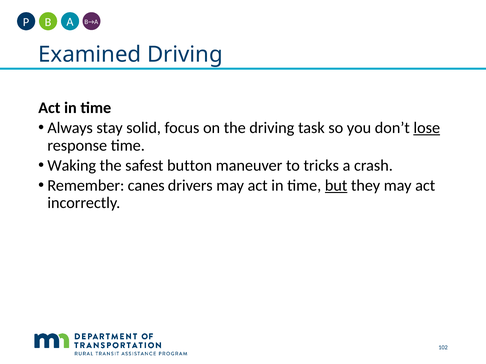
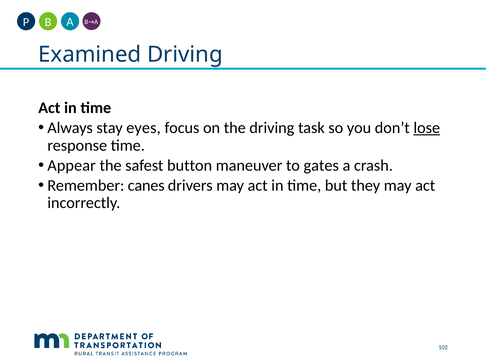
solid: solid -> eyes (144, 128)
Waking: Waking -> Appear (72, 166)
tricks: tricks -> gates (321, 166)
but underline: present -> none (336, 186)
